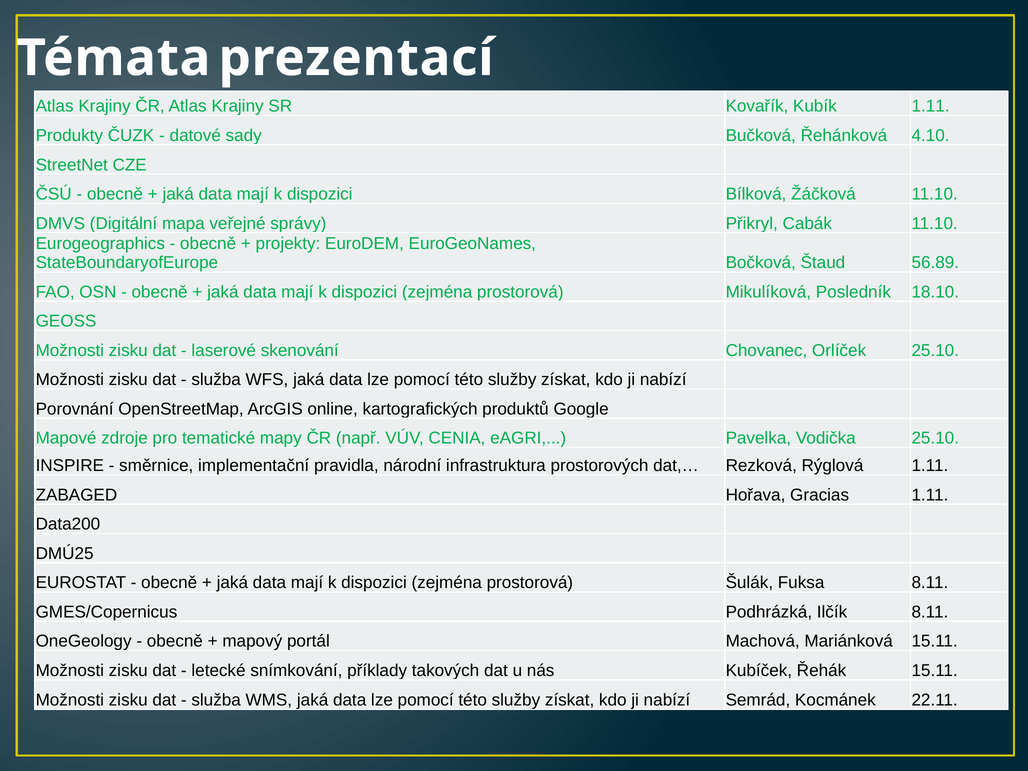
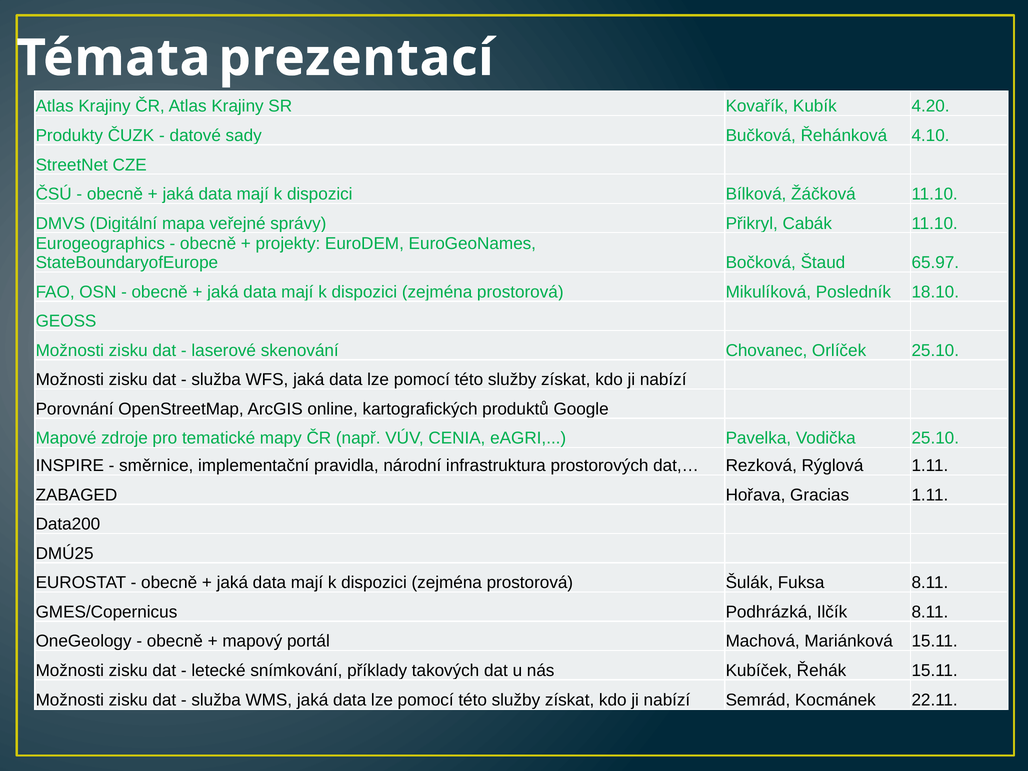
Kubík 1.11: 1.11 -> 4.20 (931, 106)
56.89: 56.89 -> 65.97 (935, 263)
